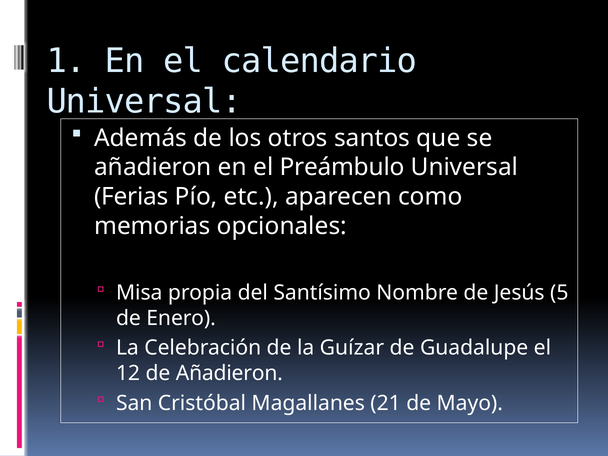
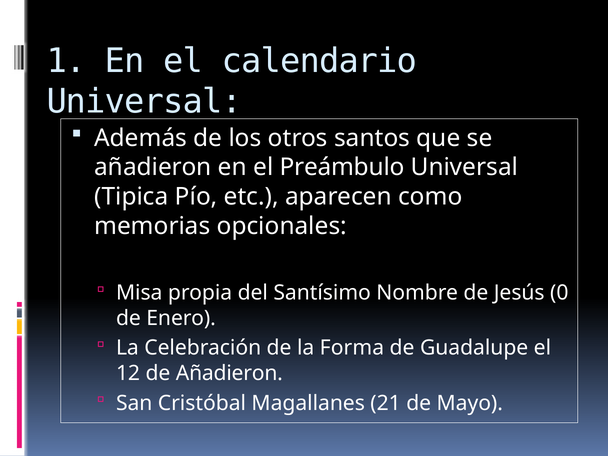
Ferias: Ferias -> Tipica (131, 197)
5: 5 -> 0 (559, 293)
Guízar: Guízar -> Forma (352, 348)
